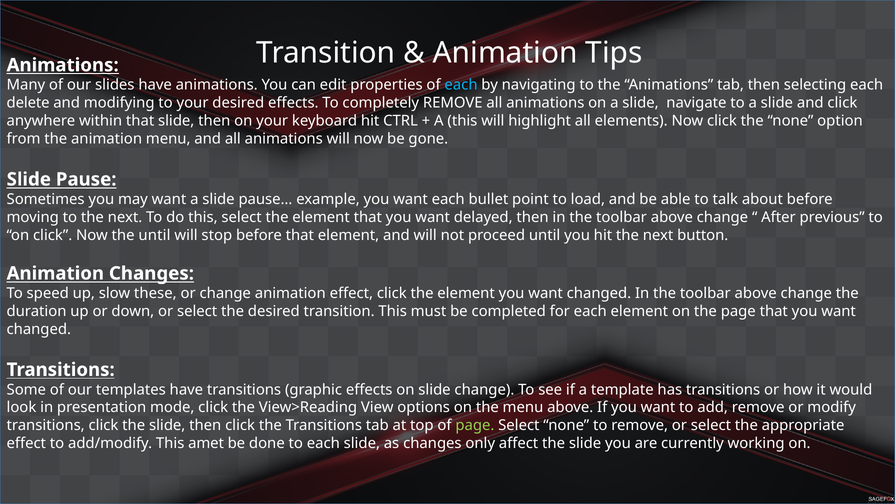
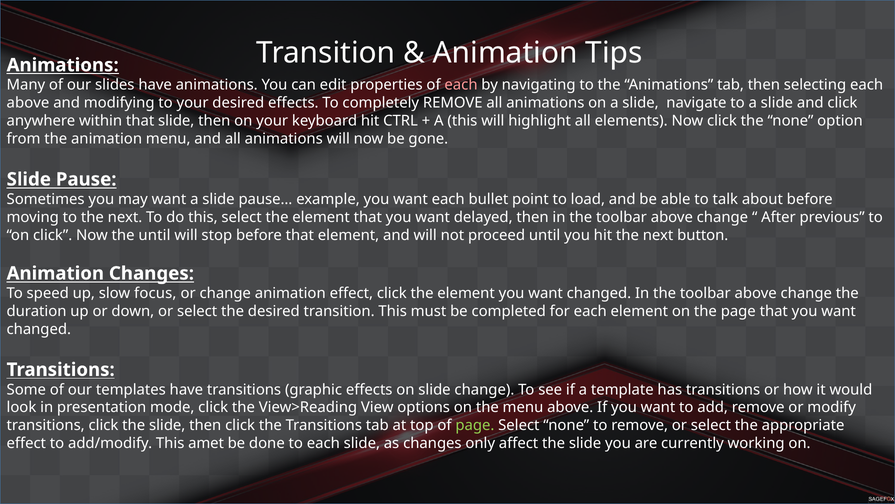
each colour: light blue -> pink (461, 85)
delete: delete -> above (28, 103)
these: these -> focus (155, 293)
